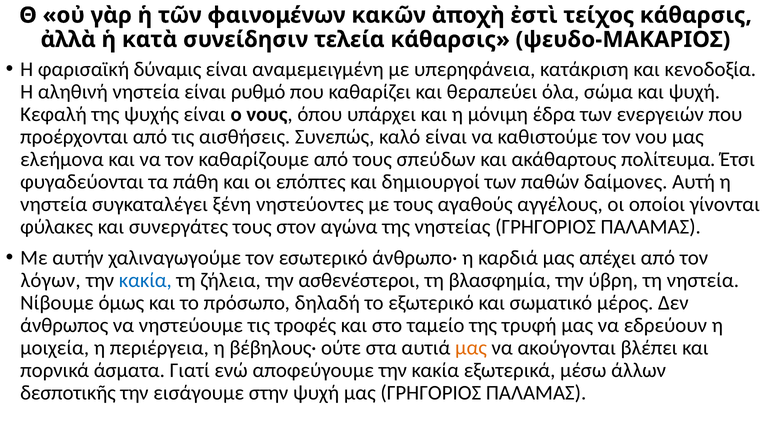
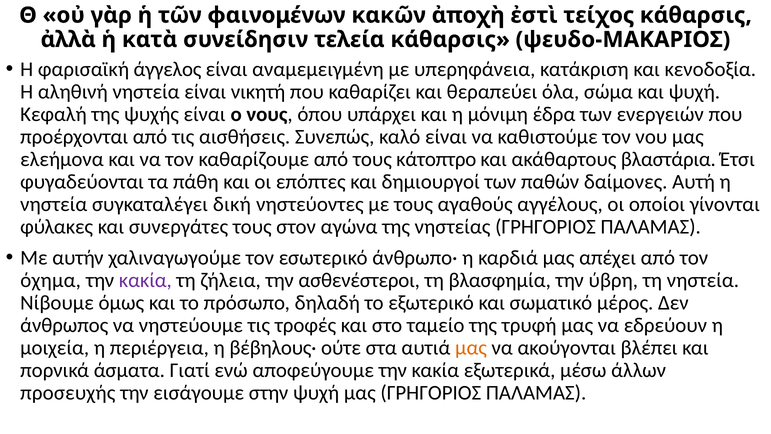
δύναμις: δύναμις -> άγγελος (167, 69)
ρυθμό: ρυθμό -> νικητή (258, 92)
σπεύδων: σπεύδων -> κάτοπτρο (436, 159)
πολίτευμα: πολίτευμα -> βλαστάρια (668, 159)
ξένη: ξένη -> δική (232, 204)
λόγων: λόγων -> όχημα (51, 280)
κακία colour: blue -> purple (145, 280)
δεσποτικῆς: δεσποτικῆς -> προσευχής (68, 393)
